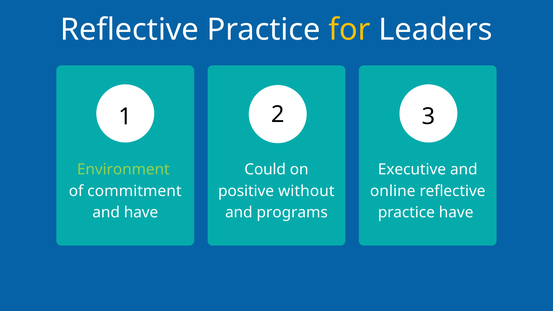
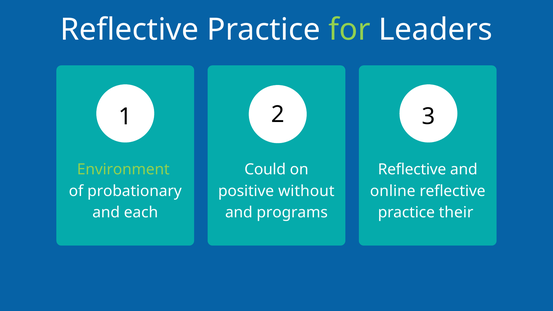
for colour: yellow -> light green (350, 30)
Executive: Executive -> Reflective (412, 169)
commitment: commitment -> probationary (134, 191)
and have: have -> each (141, 213)
practice have: have -> their (456, 213)
